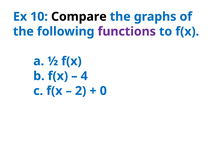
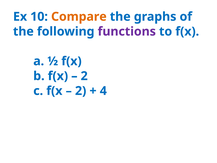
Compare colour: black -> orange (79, 17)
4: 4 -> 2 (84, 76)
0: 0 -> 4 (103, 91)
